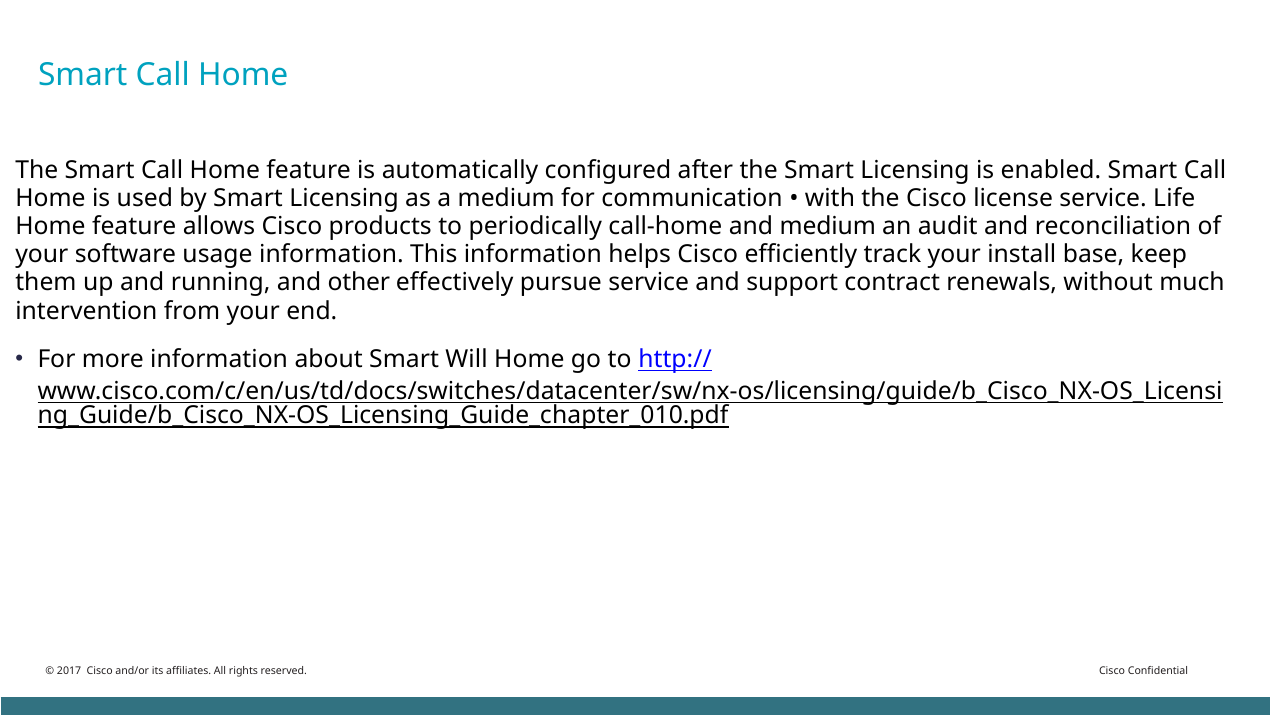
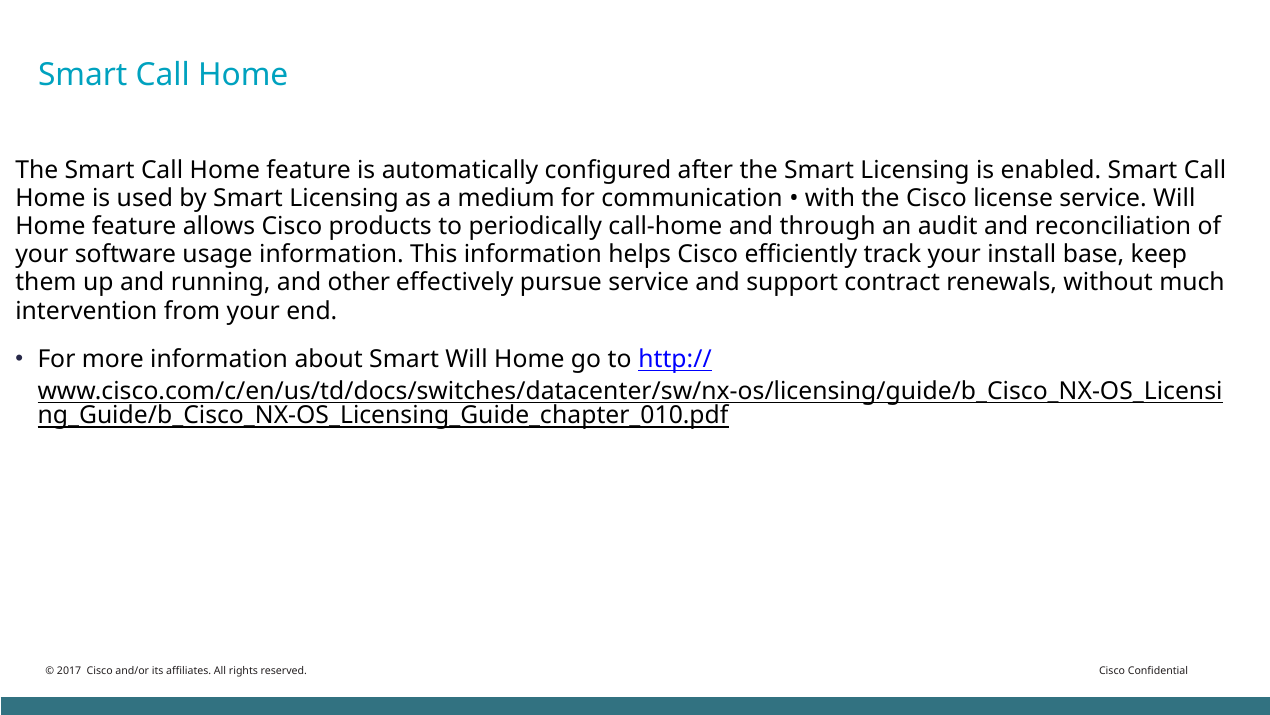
service Life: Life -> Will (1174, 198)
and medium: medium -> through (828, 226)
